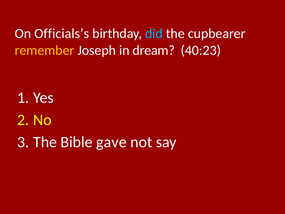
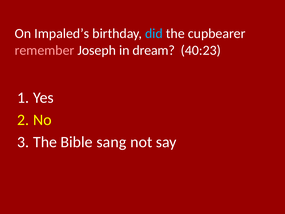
Officials’s: Officials’s -> Impaled’s (62, 34)
remember colour: yellow -> pink (45, 50)
gave: gave -> sang (111, 142)
